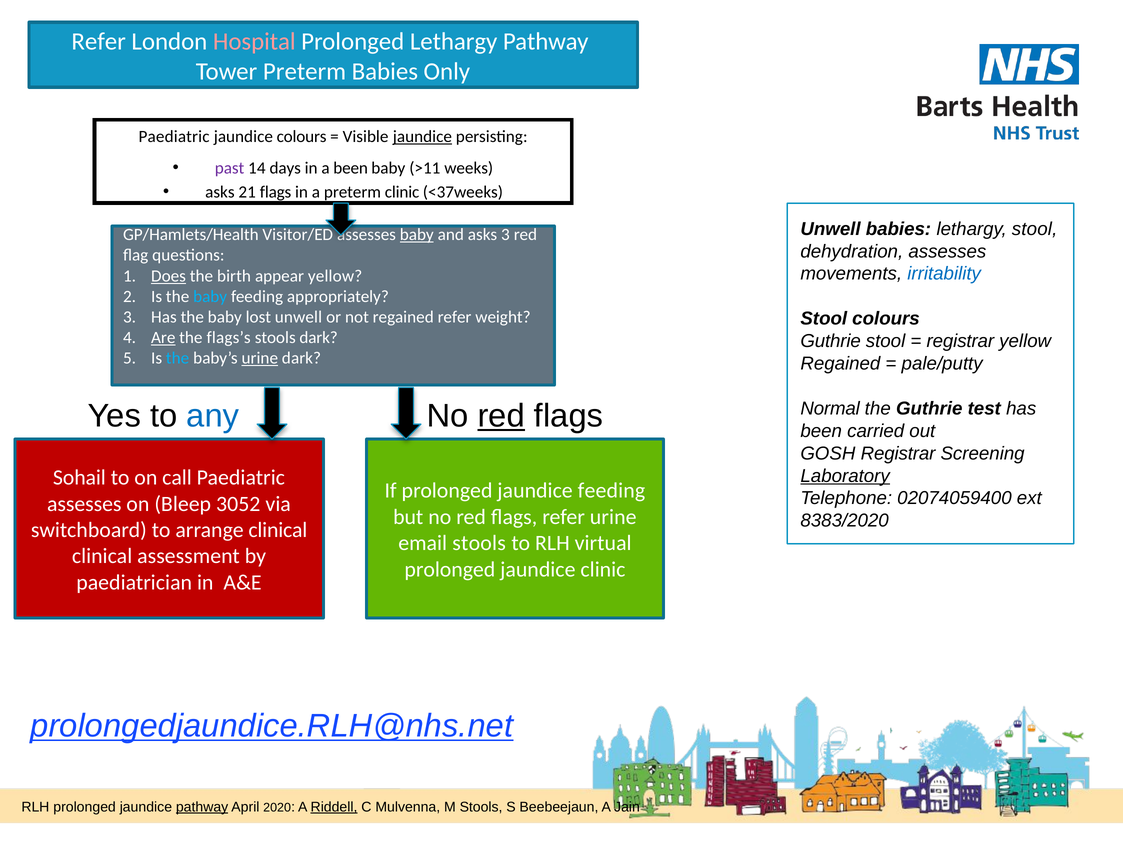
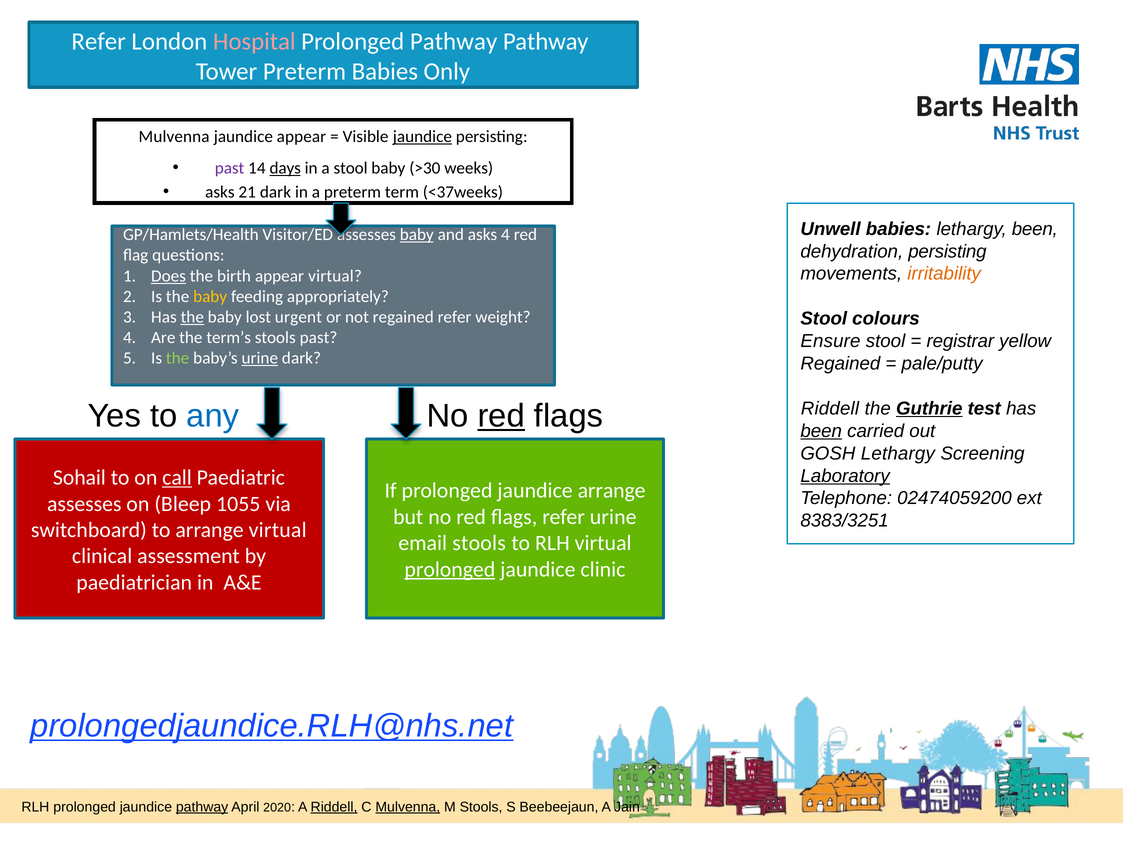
Prolonged Lethargy: Lethargy -> Pathway (454, 42)
Paediatric: Paediatric -> Mulvenna (174, 137)
jaundice colours: colours -> appear (301, 137)
days underline: none -> present (285, 168)
a been: been -> stool (351, 168)
>11: >11 -> >30 (425, 168)
21 flags: flags -> dark (275, 192)
preterm clinic: clinic -> term (402, 192)
lethargy stool: stool -> been (1035, 229)
asks 3: 3 -> 4 (505, 235)
dehydration assesses: assesses -> persisting (947, 251)
irritability colour: blue -> orange (944, 274)
appear yellow: yellow -> virtual (335, 276)
baby colour: light blue -> yellow (210, 297)
the underline: none -> present (192, 317)
lost unwell: unwell -> urgent (298, 317)
Are underline: present -> none (163, 338)
flags’s: flags’s -> term’s (229, 338)
stools dark: dark -> past (319, 338)
Guthrie: Guthrie -> Ensure (830, 341)
the colour: light blue -> light green (178, 358)
Normal: Normal -> Riddell (830, 409)
Guthrie underline: none -> present (929, 409)
been underline: none -> present (821, 431)
GOSH Registrar: Registrar -> Lethargy (898, 454)
call underline: none -> present (177, 478)
jaundice feeding: feeding -> arrange (612, 491)
02074059400: 02074059400 -> 02474059200 (954, 498)
3052: 3052 -> 1055 (238, 504)
8383/2020: 8383/2020 -> 8383/3251 (845, 521)
arrange clinical: clinical -> virtual (278, 530)
prolonged underline: none -> present (450, 570)
Mulvenna underline: none -> present (408, 807)
